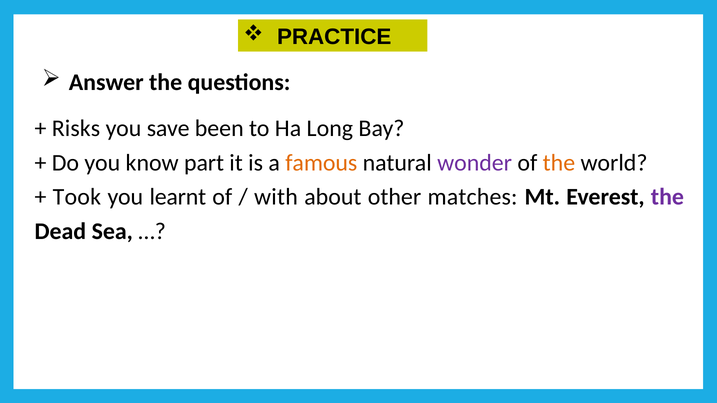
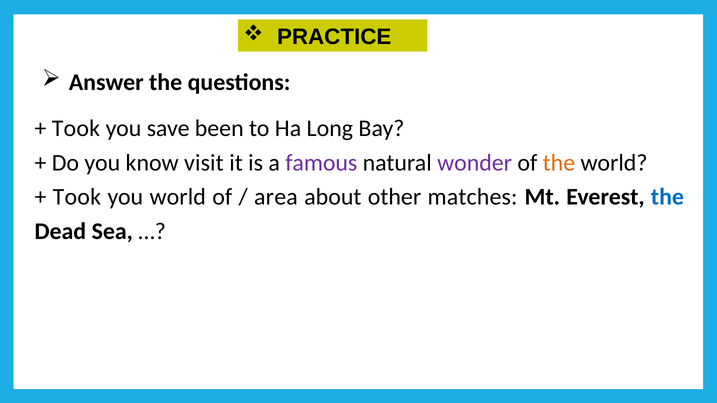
Risks: Risks -> Took (76, 128)
part: part -> visit (204, 163)
famous colour: orange -> purple (321, 163)
you learnt: learnt -> world (178, 197)
with: with -> area (276, 197)
the colour: purple -> blue (667, 197)
